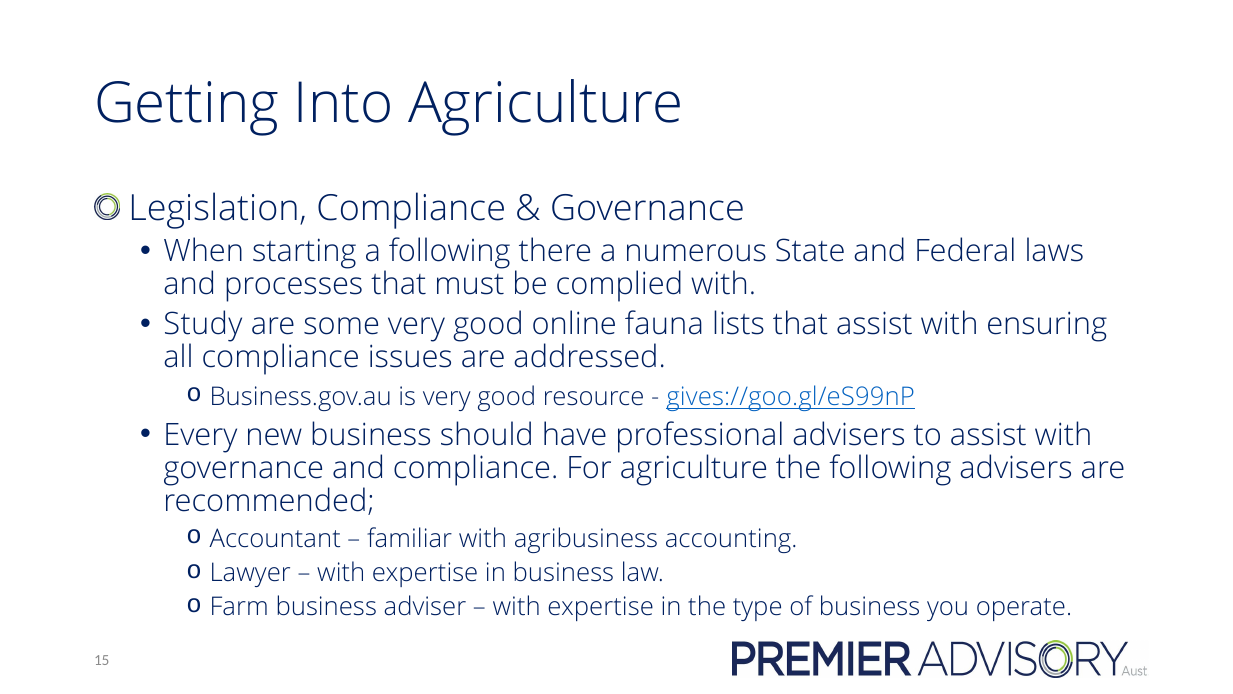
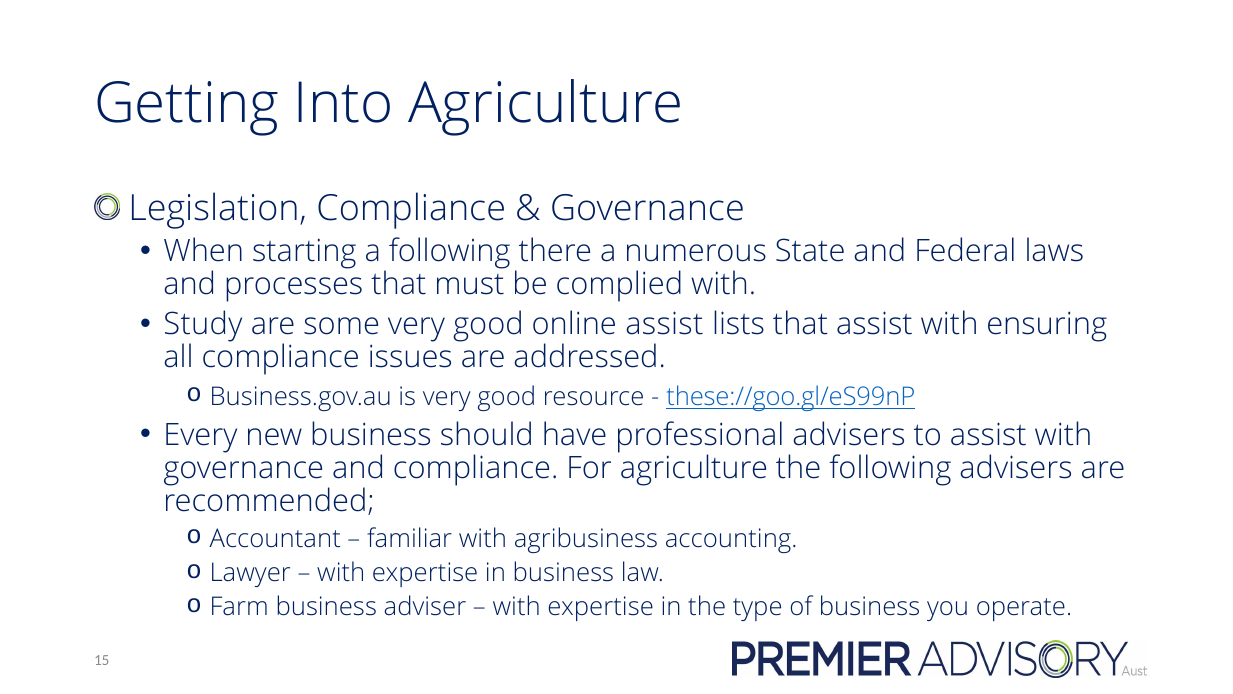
online fauna: fauna -> assist (664, 324)
gives://goo.gl/eS99nP: gives://goo.gl/eS99nP -> these://goo.gl/eS99nP (791, 397)
